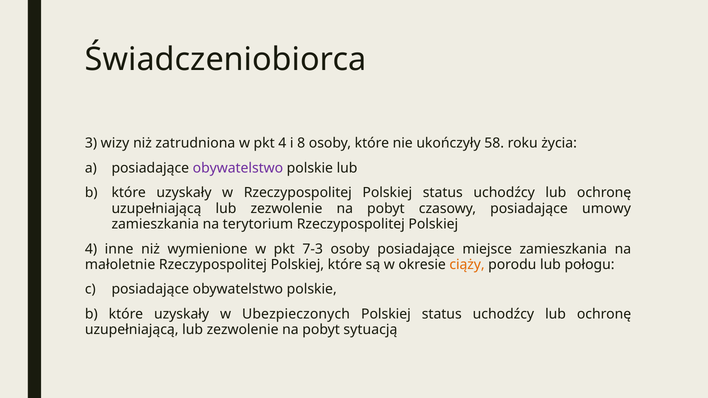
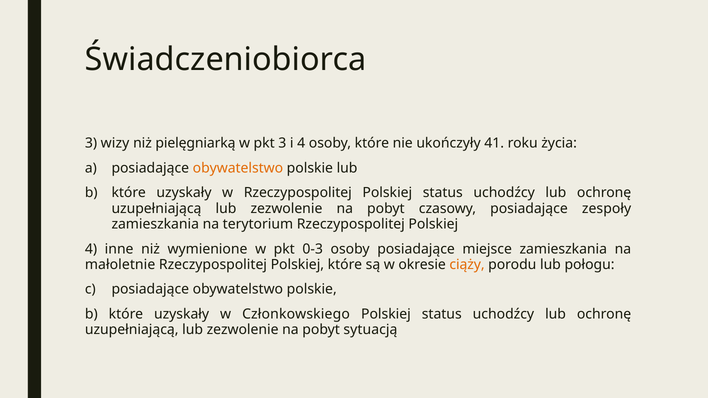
zatrudniona: zatrudniona -> pielęgniarką (195, 143)
pkt 4: 4 -> 3 (282, 143)
i 8: 8 -> 4 (301, 143)
58: 58 -> 41 (494, 143)
obywatelstwo colour: purple -> orange (238, 168)
umowy: umowy -> zespoły (607, 209)
7-3: 7-3 -> 0-3 (313, 249)
Ubezpieczonych: Ubezpieczonych -> Członkowskiego (296, 314)
